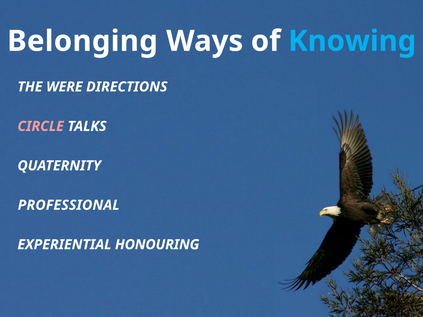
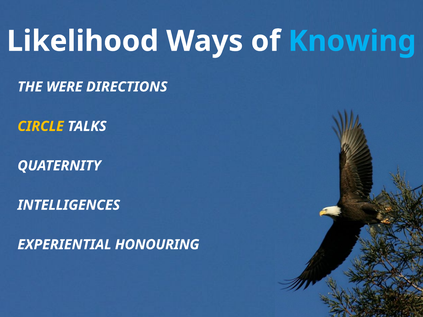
Belonging: Belonging -> Likelihood (83, 41)
CIRCLE colour: pink -> yellow (41, 126)
PROFESSIONAL: PROFESSIONAL -> INTELLIGENCES (69, 205)
